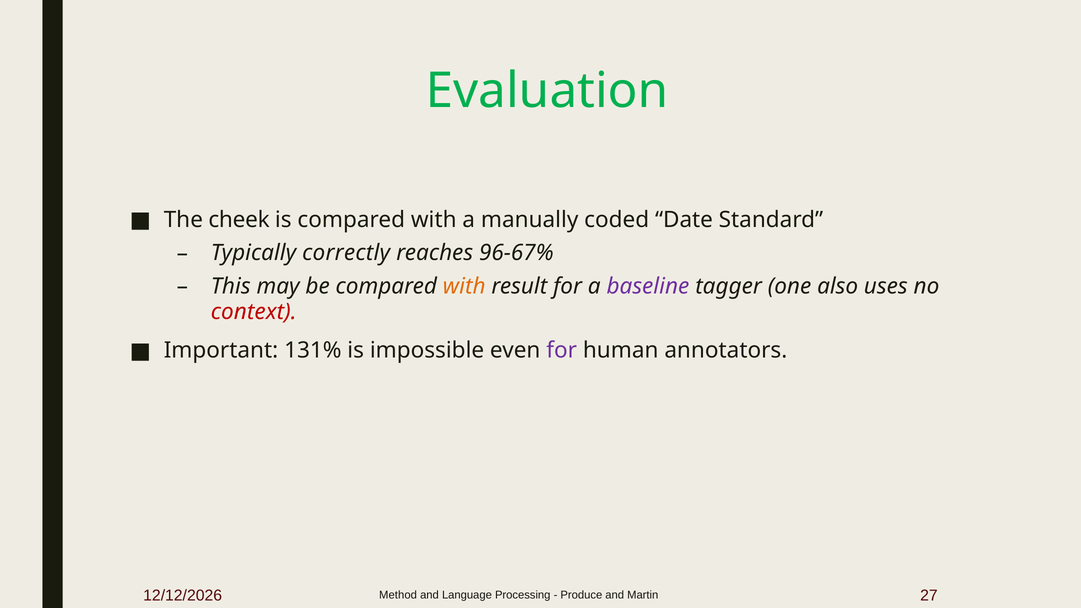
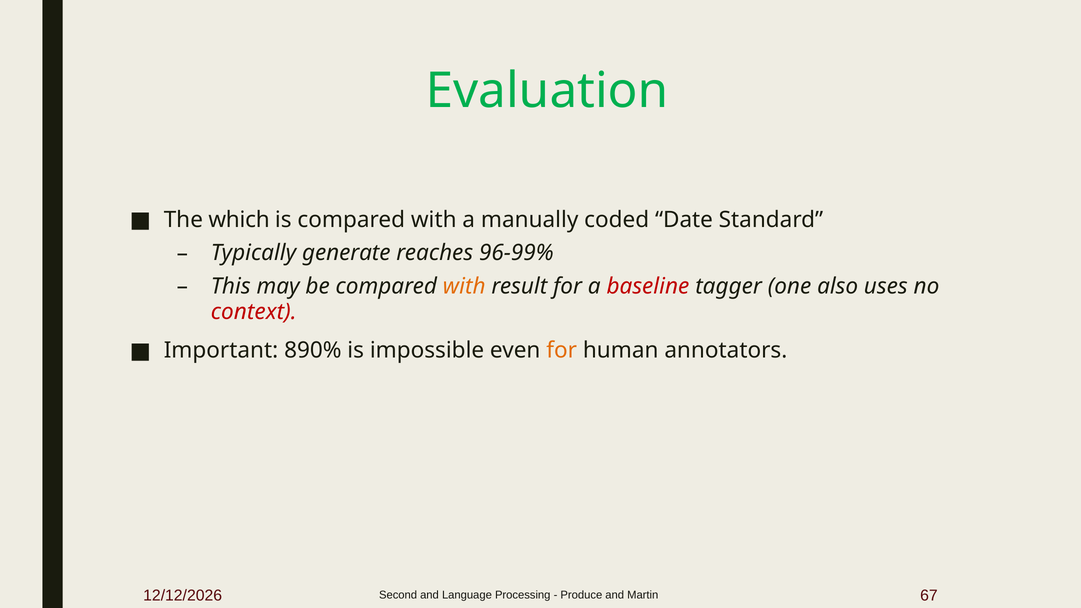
cheek: cheek -> which (239, 220)
correctly: correctly -> generate (346, 253)
96-67%: 96-67% -> 96-99% (516, 253)
baseline colour: purple -> red (648, 286)
131%: 131% -> 890% (313, 351)
for colour: purple -> orange (562, 351)
Method: Method -> Second (398, 595)
27: 27 -> 67 (929, 596)
